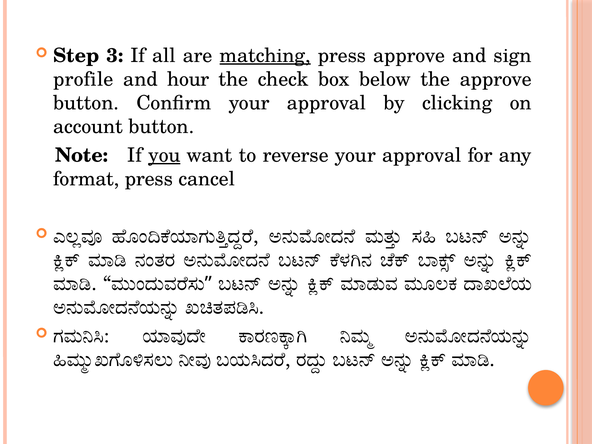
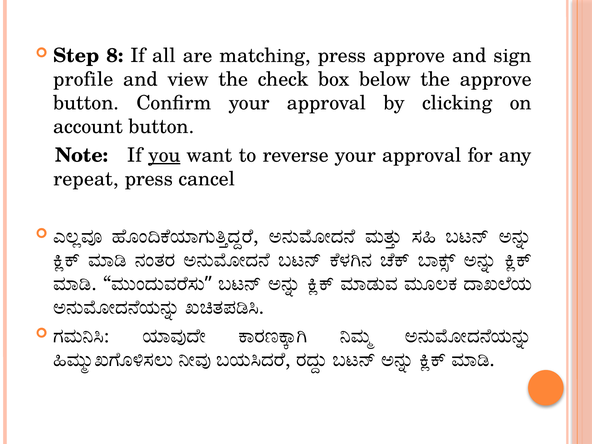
3: 3 -> 8 (115, 56)
matching underline: present -> none (265, 56)
hour: hour -> view (188, 79)
format: format -> repeat (86, 179)
